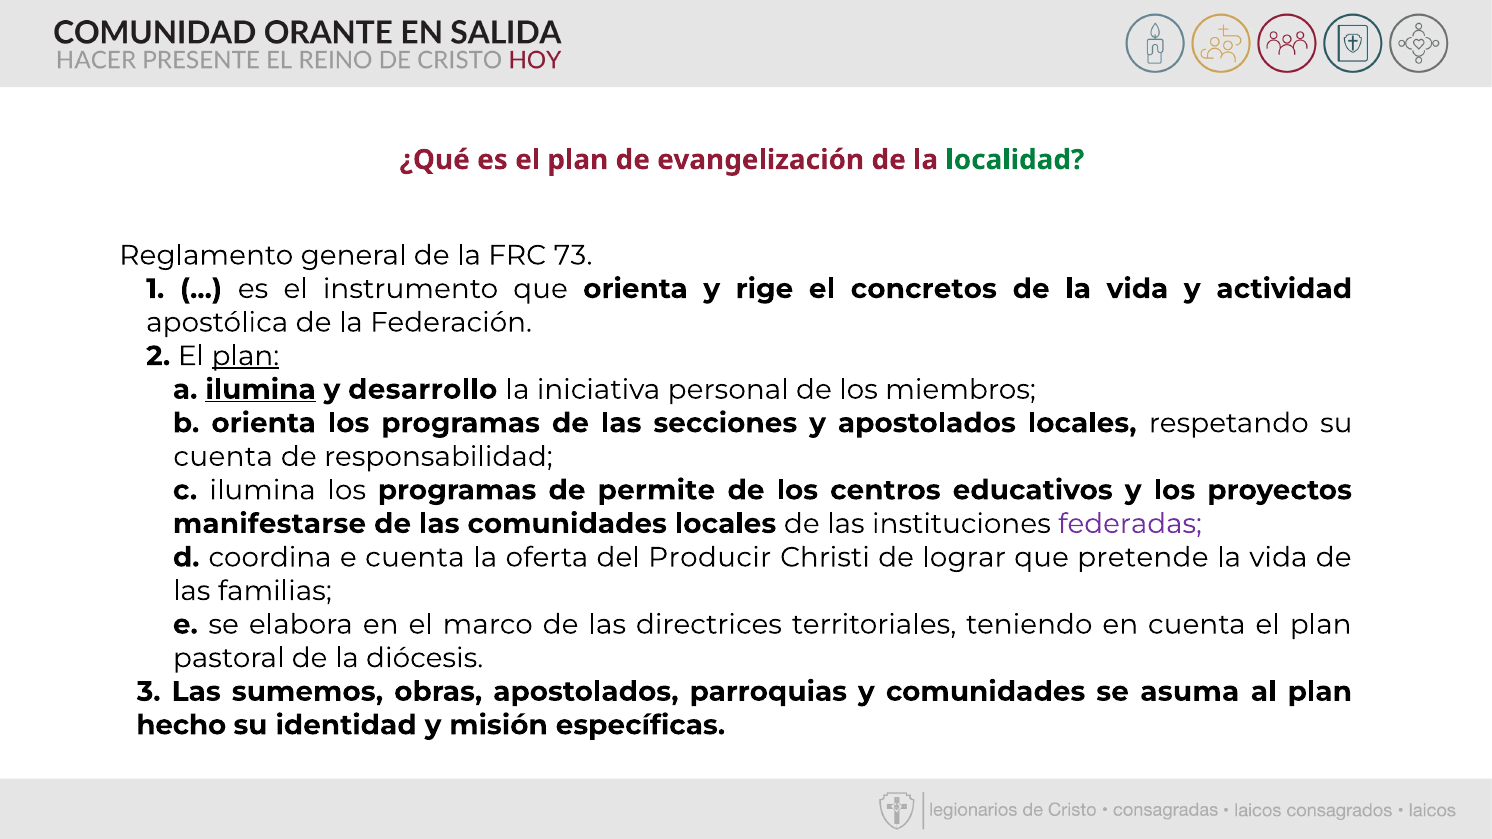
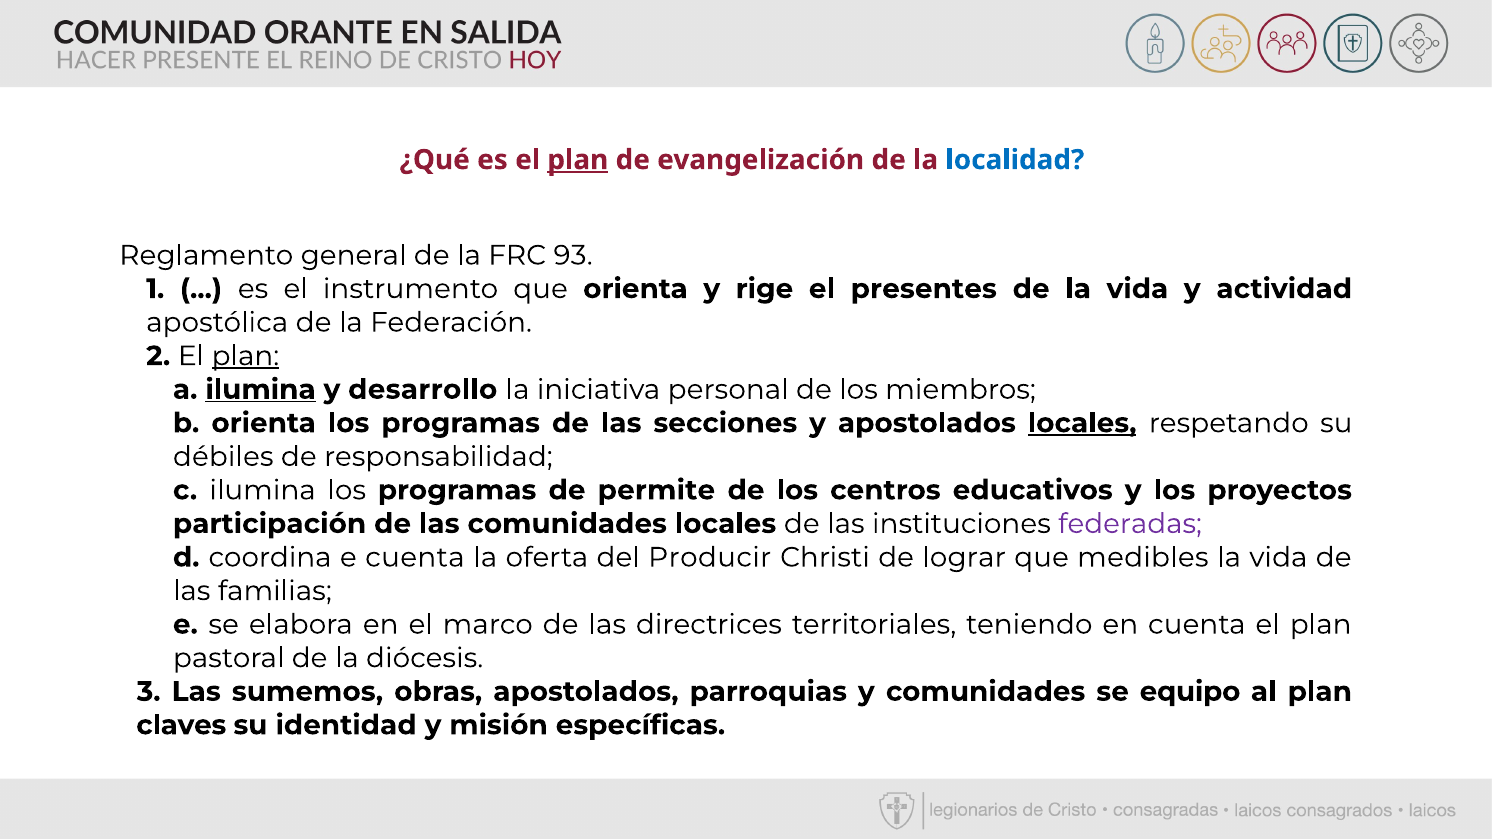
plan underline: none -> present (578, 160)
localidad colour: green -> blue (1015, 160)
73: 73 -> 93 (573, 255)
concretos: concretos -> presentes (924, 289)
locales underline: none -> present (1082, 423)
cuenta: cuenta -> débiles (223, 457)
manifestarse: manifestarse -> participación (270, 524)
pretende: pretende -> medibles (1143, 557)
asuma: asuma -> equipo (1190, 692)
hecho: hecho -> claves (181, 725)
